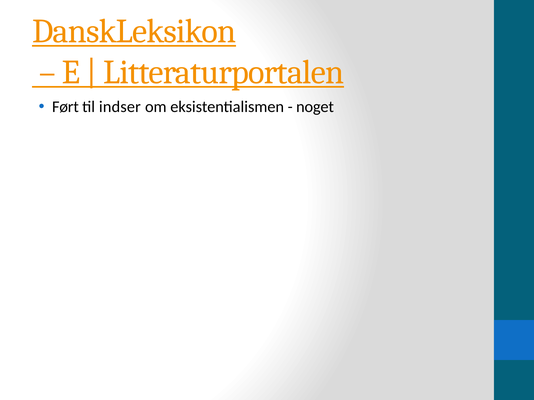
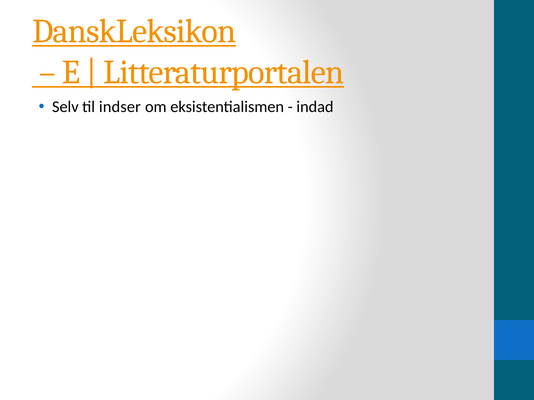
Ført: Ført -> Selv (65, 107)
noget: noget -> indad (315, 107)
